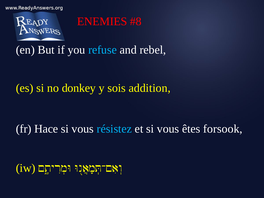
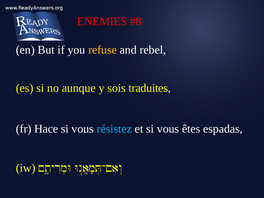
refuse colour: light blue -> yellow (103, 50)
donkey: donkey -> aunque (79, 88)
addition: addition -> traduites (150, 88)
forsook: forsook -> espadas (223, 129)
